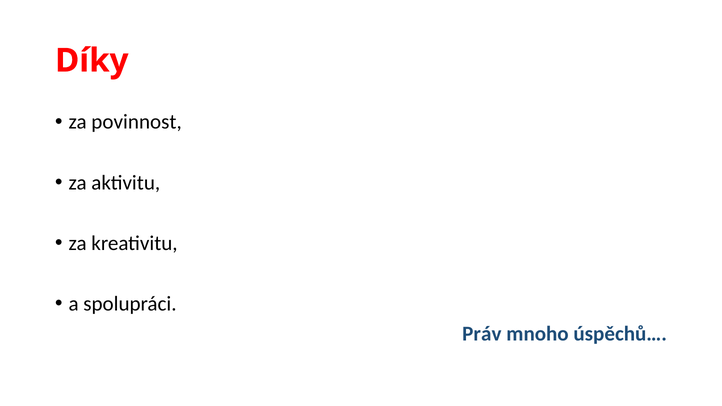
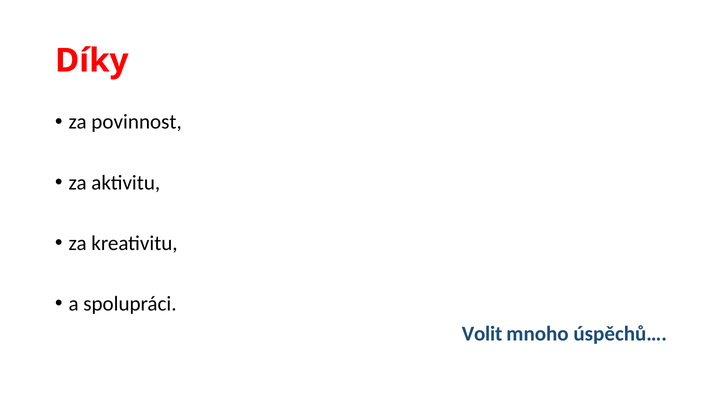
Práv: Práv -> Volit (482, 334)
